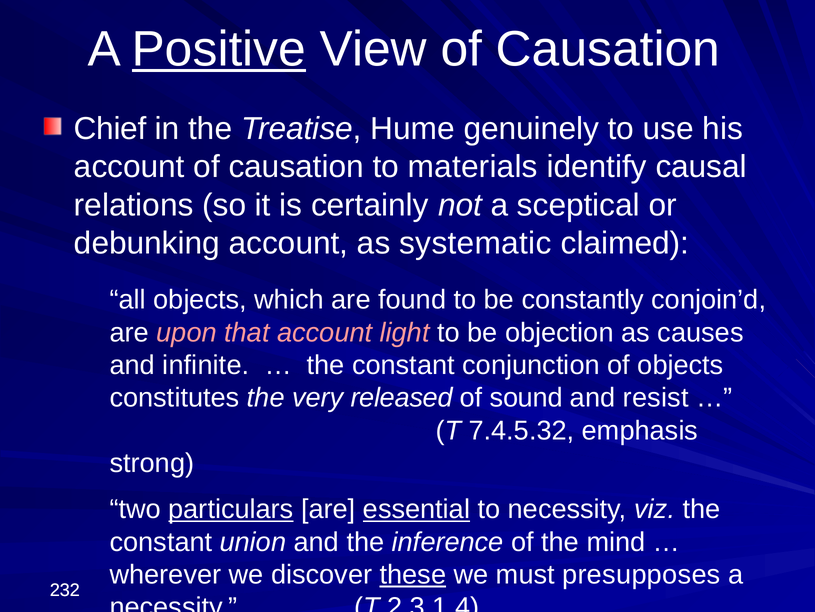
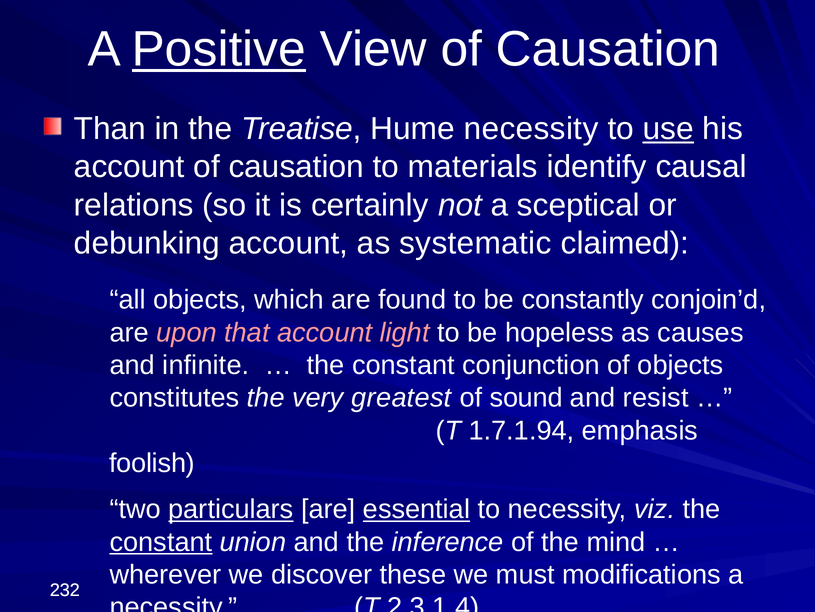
Chief: Chief -> Than (110, 129)
Hume genuinely: genuinely -> necessity (531, 129)
use underline: none -> present (668, 129)
objection: objection -> hopeless (559, 332)
released: released -> greatest (401, 397)
7.4.5.32: 7.4.5.32 -> 1.7.1.94 (521, 430)
strong: strong -> foolish (152, 463)
constant underline: none -> present (161, 541)
these underline: present -> none (413, 574)
presupposes: presupposes -> modifications (642, 574)
